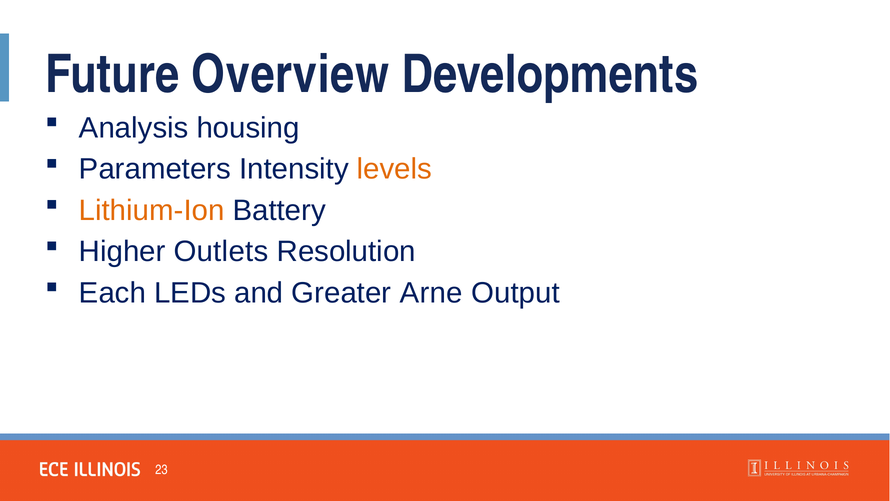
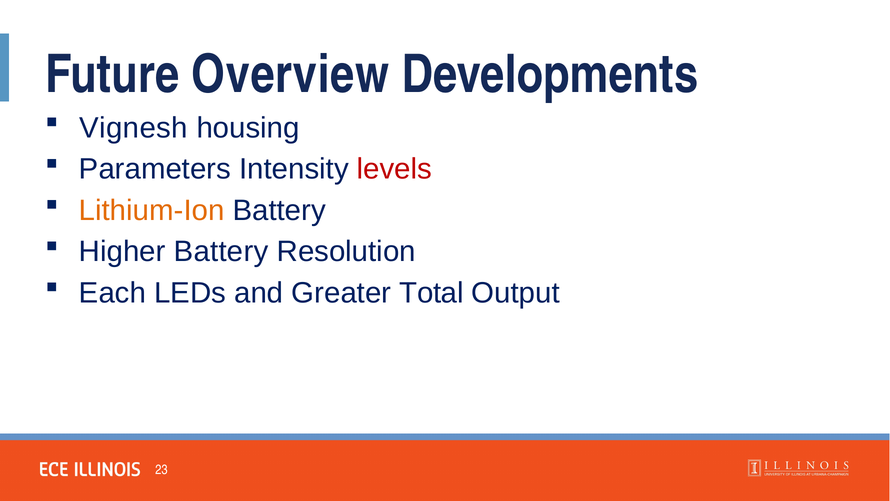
Analysis: Analysis -> Vignesh (134, 128)
levels colour: orange -> red (394, 169)
Higher Outlets: Outlets -> Battery (221, 252)
Arne: Arne -> Total (431, 293)
